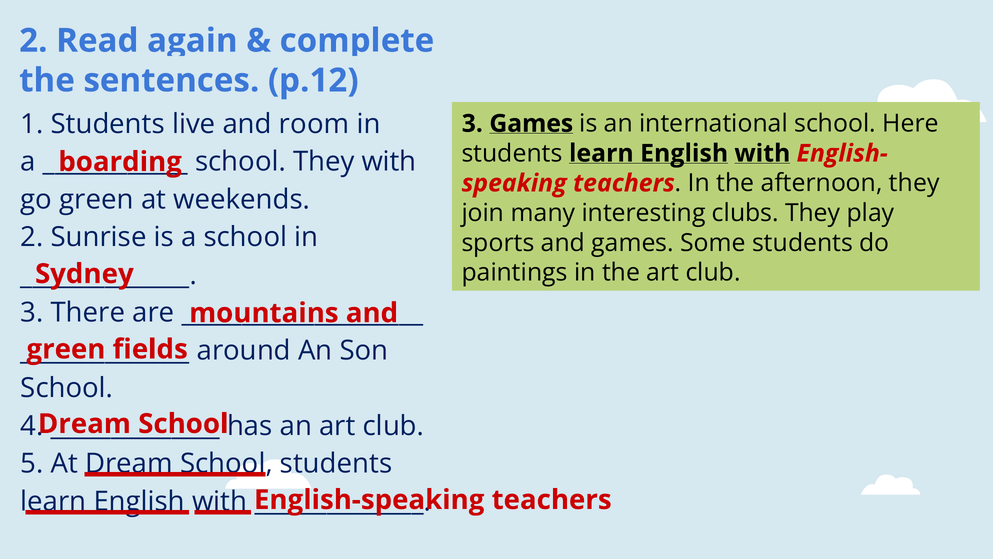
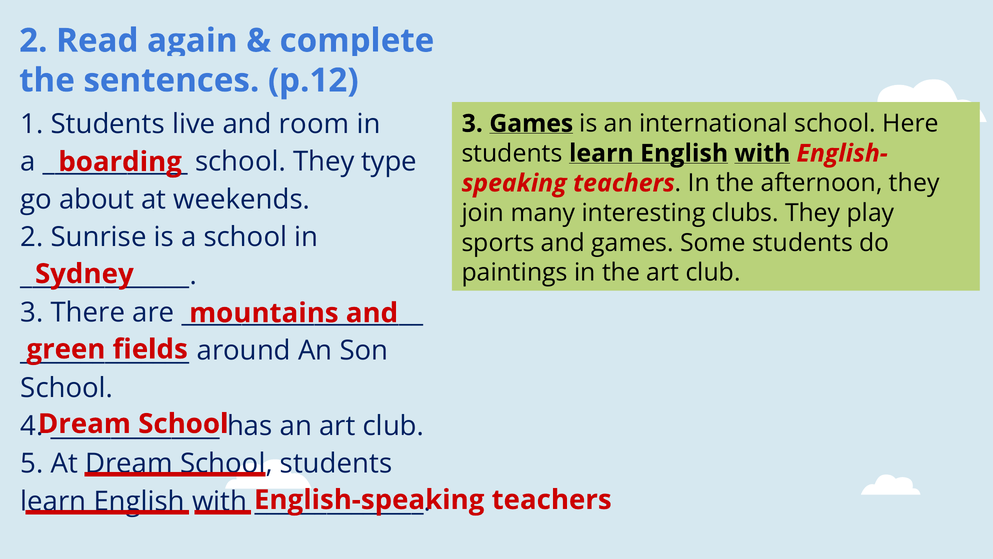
They with: with -> type (389, 162)
go green: green -> about (97, 199)
